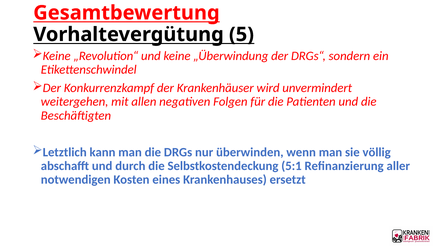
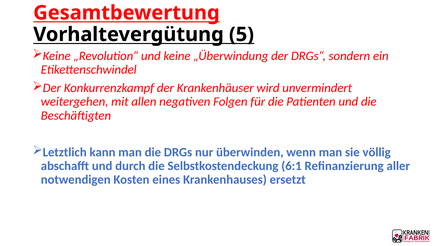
5:1: 5:1 -> 6:1 (291, 166)
